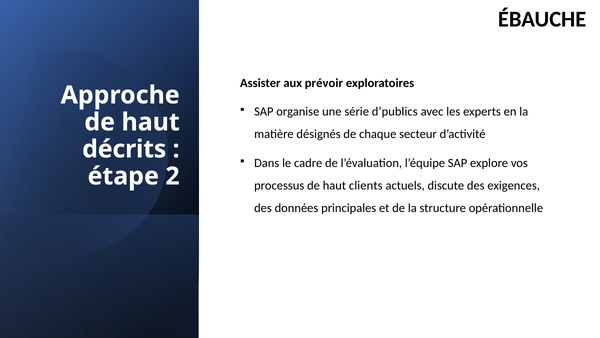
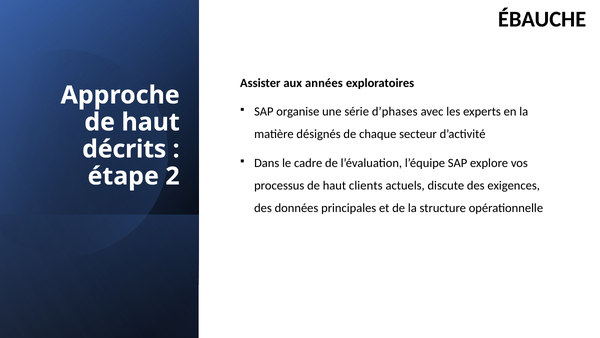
prévoir: prévoir -> années (324, 83)
d’publics: d’publics -> d’phases (395, 112)
